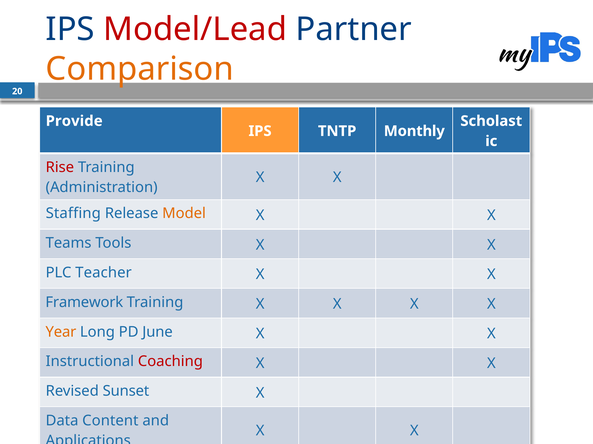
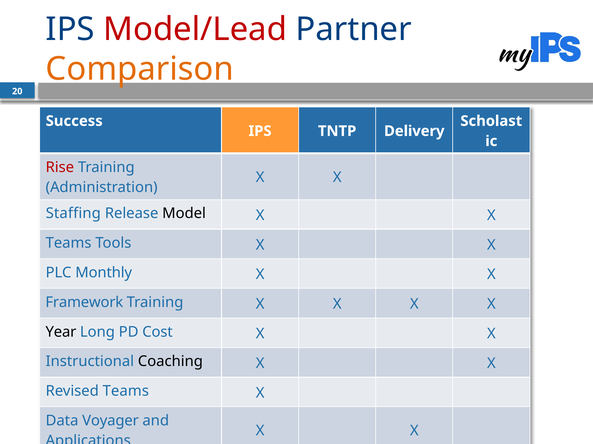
Provide: Provide -> Success (74, 121)
Monthly: Monthly -> Delivery (414, 131)
Model colour: orange -> black (184, 214)
Teacher: Teacher -> Monthly (104, 273)
Year colour: orange -> black (61, 332)
June: June -> Cost (158, 332)
Coaching colour: red -> black (170, 362)
Revised Sunset: Sunset -> Teams (126, 392)
Content: Content -> Voyager (110, 421)
